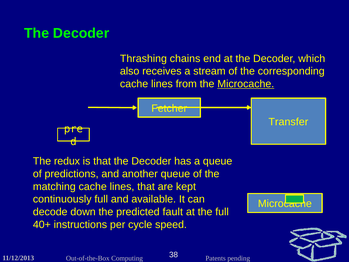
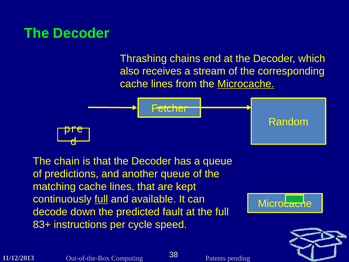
Transfer: Transfer -> Random (288, 122)
redux: redux -> chain (67, 161)
full underline: none -> present (101, 199)
40+: 40+ -> 83+ (42, 224)
